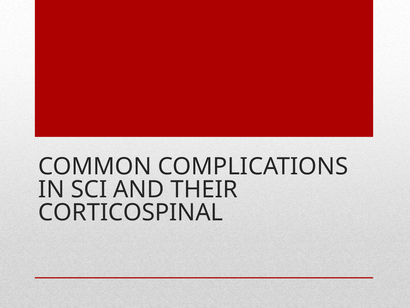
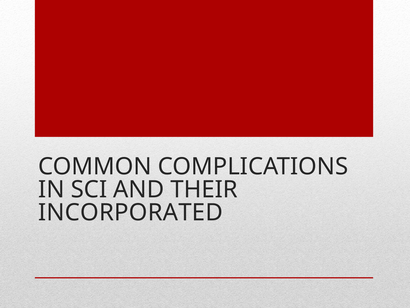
CORTICOSPINAL: CORTICOSPINAL -> INCORPORATED (131, 212)
